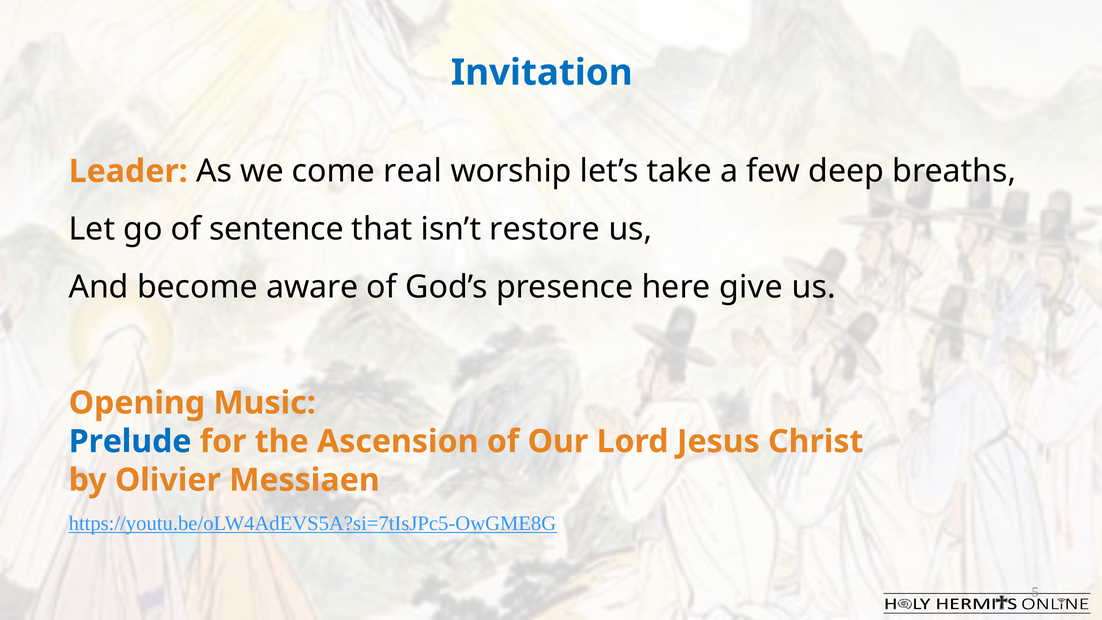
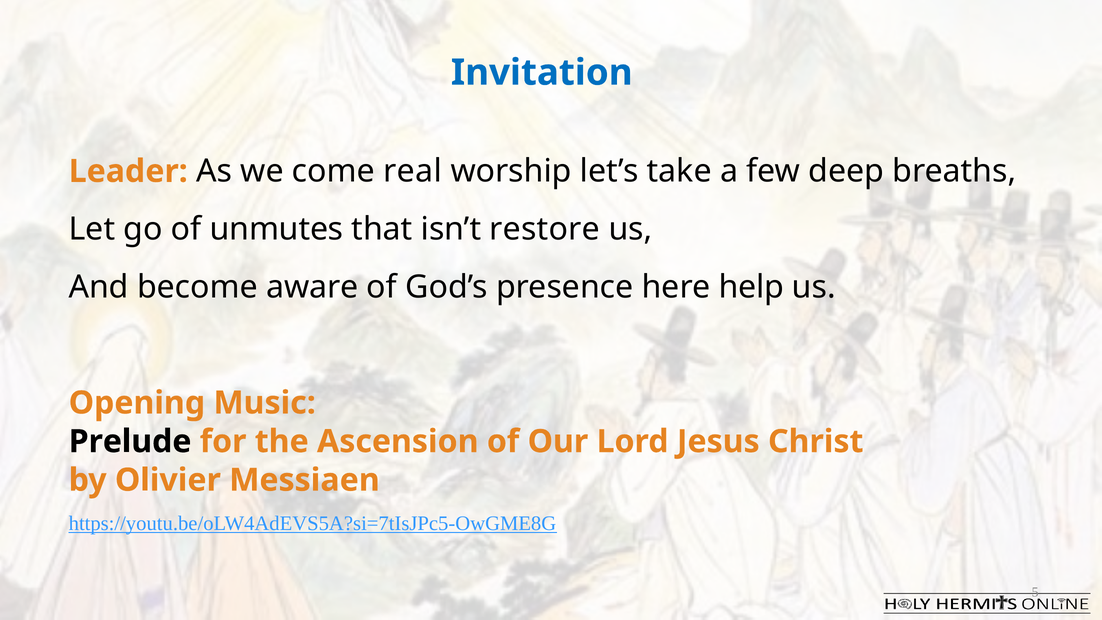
sentence: sentence -> unmutes (277, 229)
give: give -> help (751, 287)
Prelude colour: blue -> black (130, 441)
